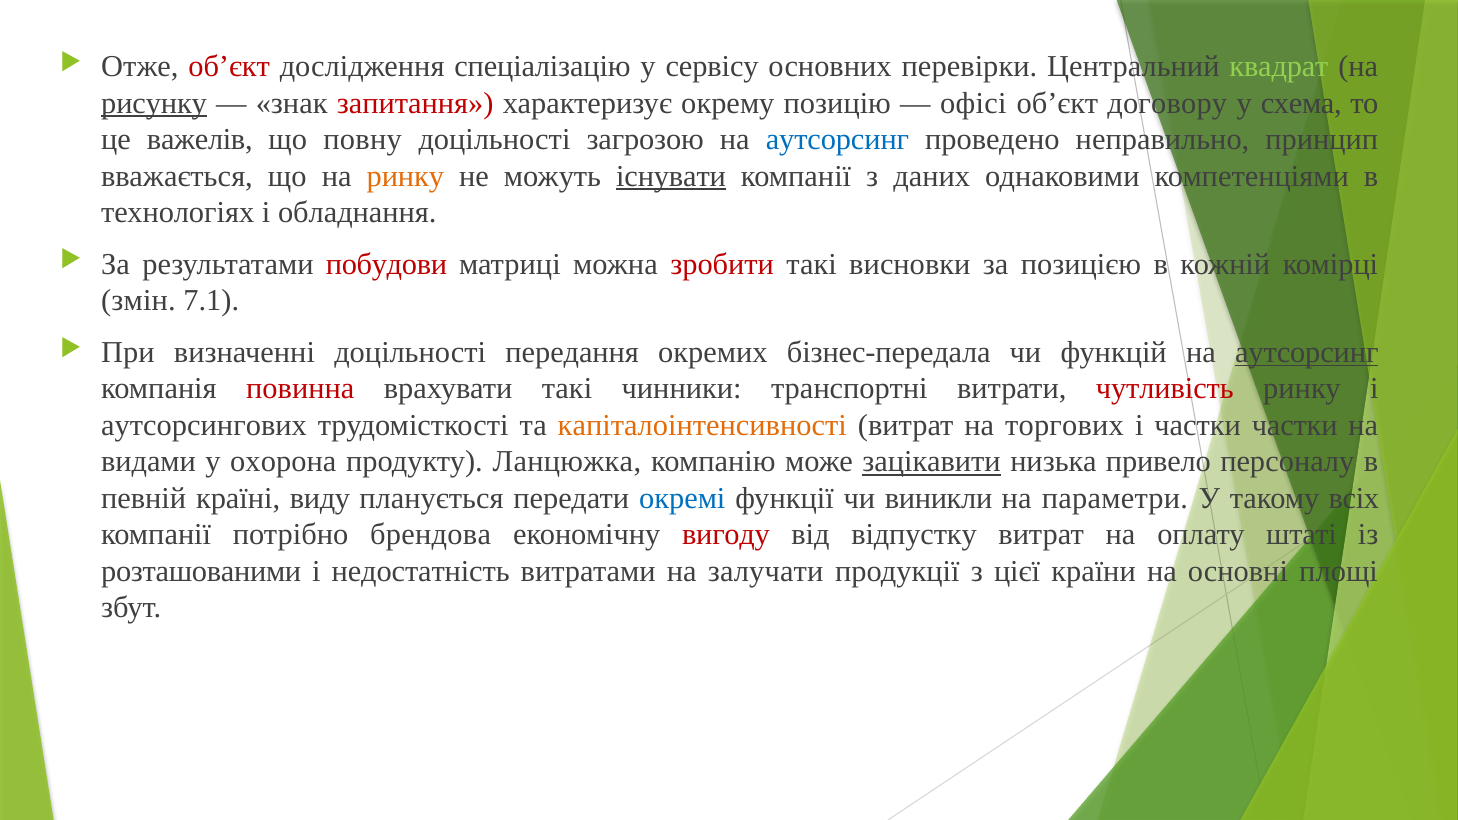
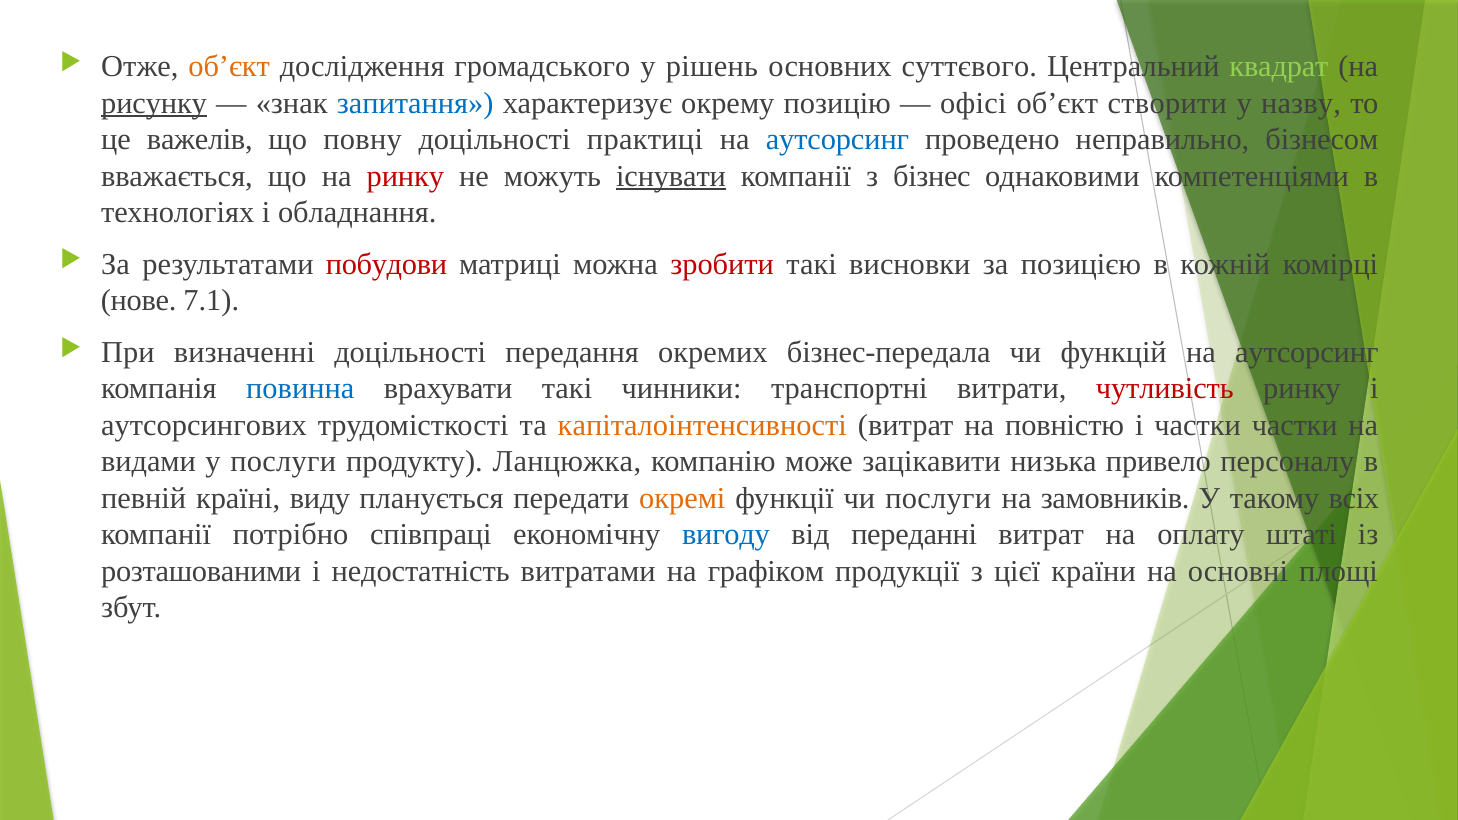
об’єкт colour: red -> orange (229, 67)
спеціалізацію: спеціалізацію -> громадського (542, 67)
сервісу: сервісу -> рішень (712, 67)
перевірки: перевірки -> суттєвого (969, 67)
запитання colour: red -> blue (415, 103)
договору: договору -> створити (1167, 103)
схема: схема -> назву (1301, 103)
загрозою: загрозою -> практиці (645, 140)
принцип: принцип -> бізнесом (1322, 140)
ринку colour: orange -> red (405, 176)
даних: даних -> бізнес (932, 176)
змін: змін -> нове (139, 301)
аутсорсинг underline: present -> none (1307, 353)
повинна colour: red -> blue (300, 389)
торгових: торгових -> повністю (1065, 425)
у охорона: охорона -> послуги (283, 462)
зацікавити underline: present -> none (932, 462)
окремі colour: blue -> orange (682, 498)
чи виникли: виникли -> послуги (938, 498)
параметри: параметри -> замовників (1115, 498)
брендова: брендова -> співпраці (431, 535)
вигоду colour: red -> blue (726, 535)
відпустку: відпустку -> переданні (914, 535)
залучати: залучати -> графіком (766, 571)
